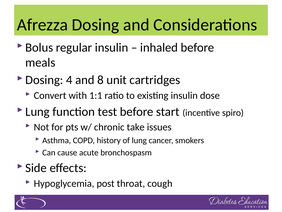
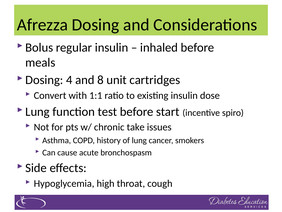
post: post -> high (106, 183)
